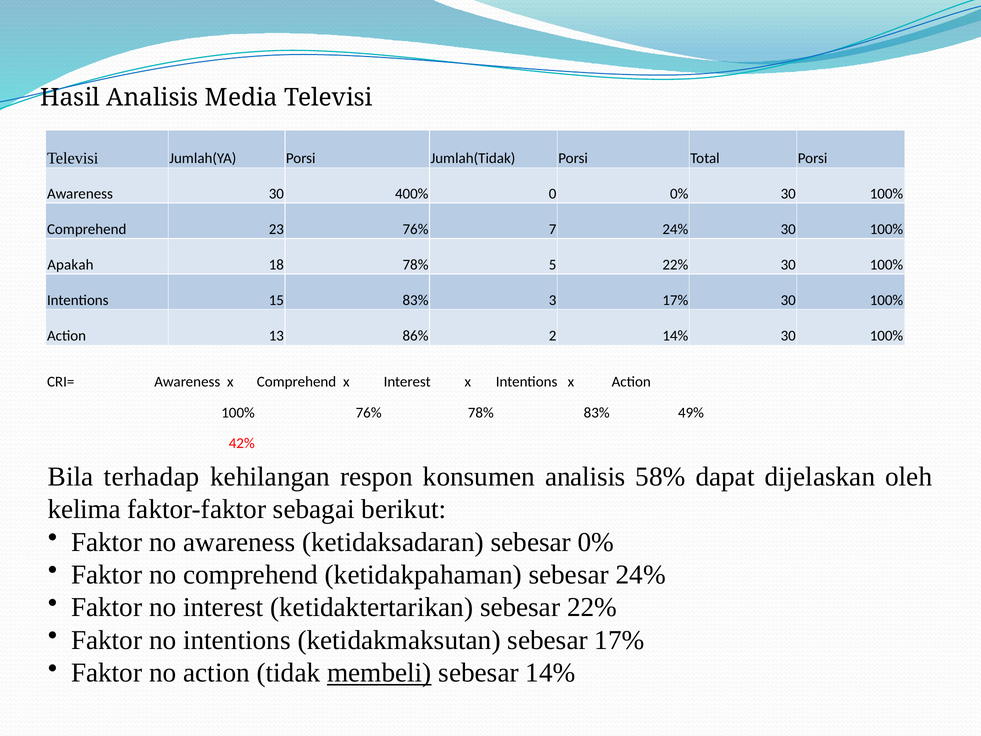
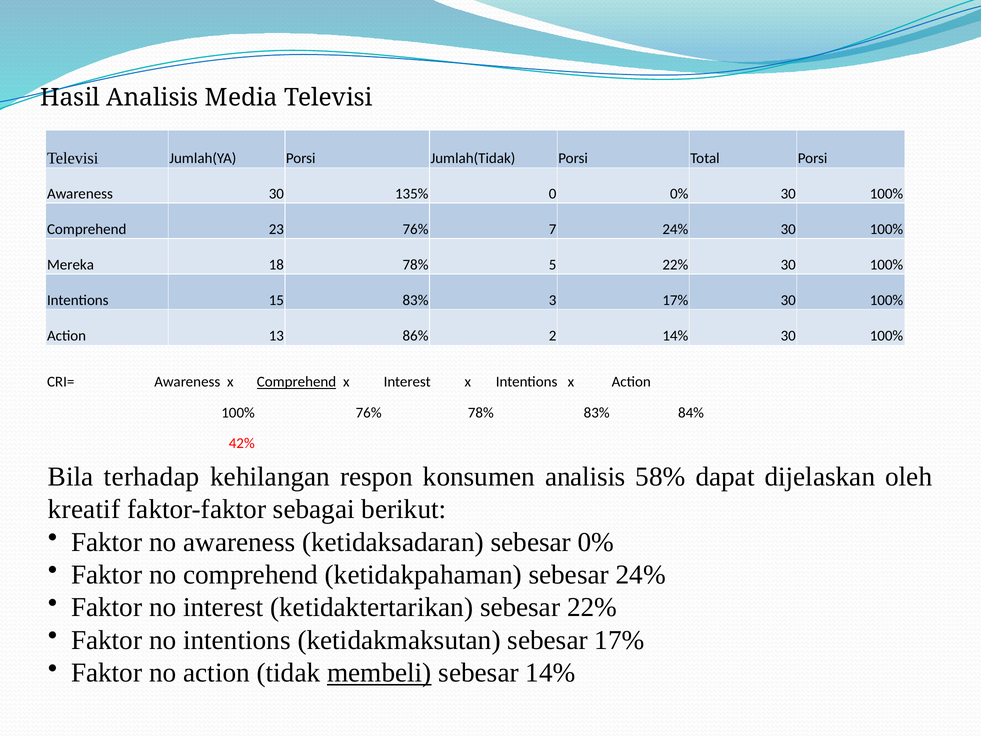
400%: 400% -> 135% (412, 194)
Apakah: Apakah -> Mereka (70, 265)
Comprehend underline: none -> present (297, 382)
49%: 49% -> 84% (691, 412)
kelima: kelima -> kreatif (84, 509)
